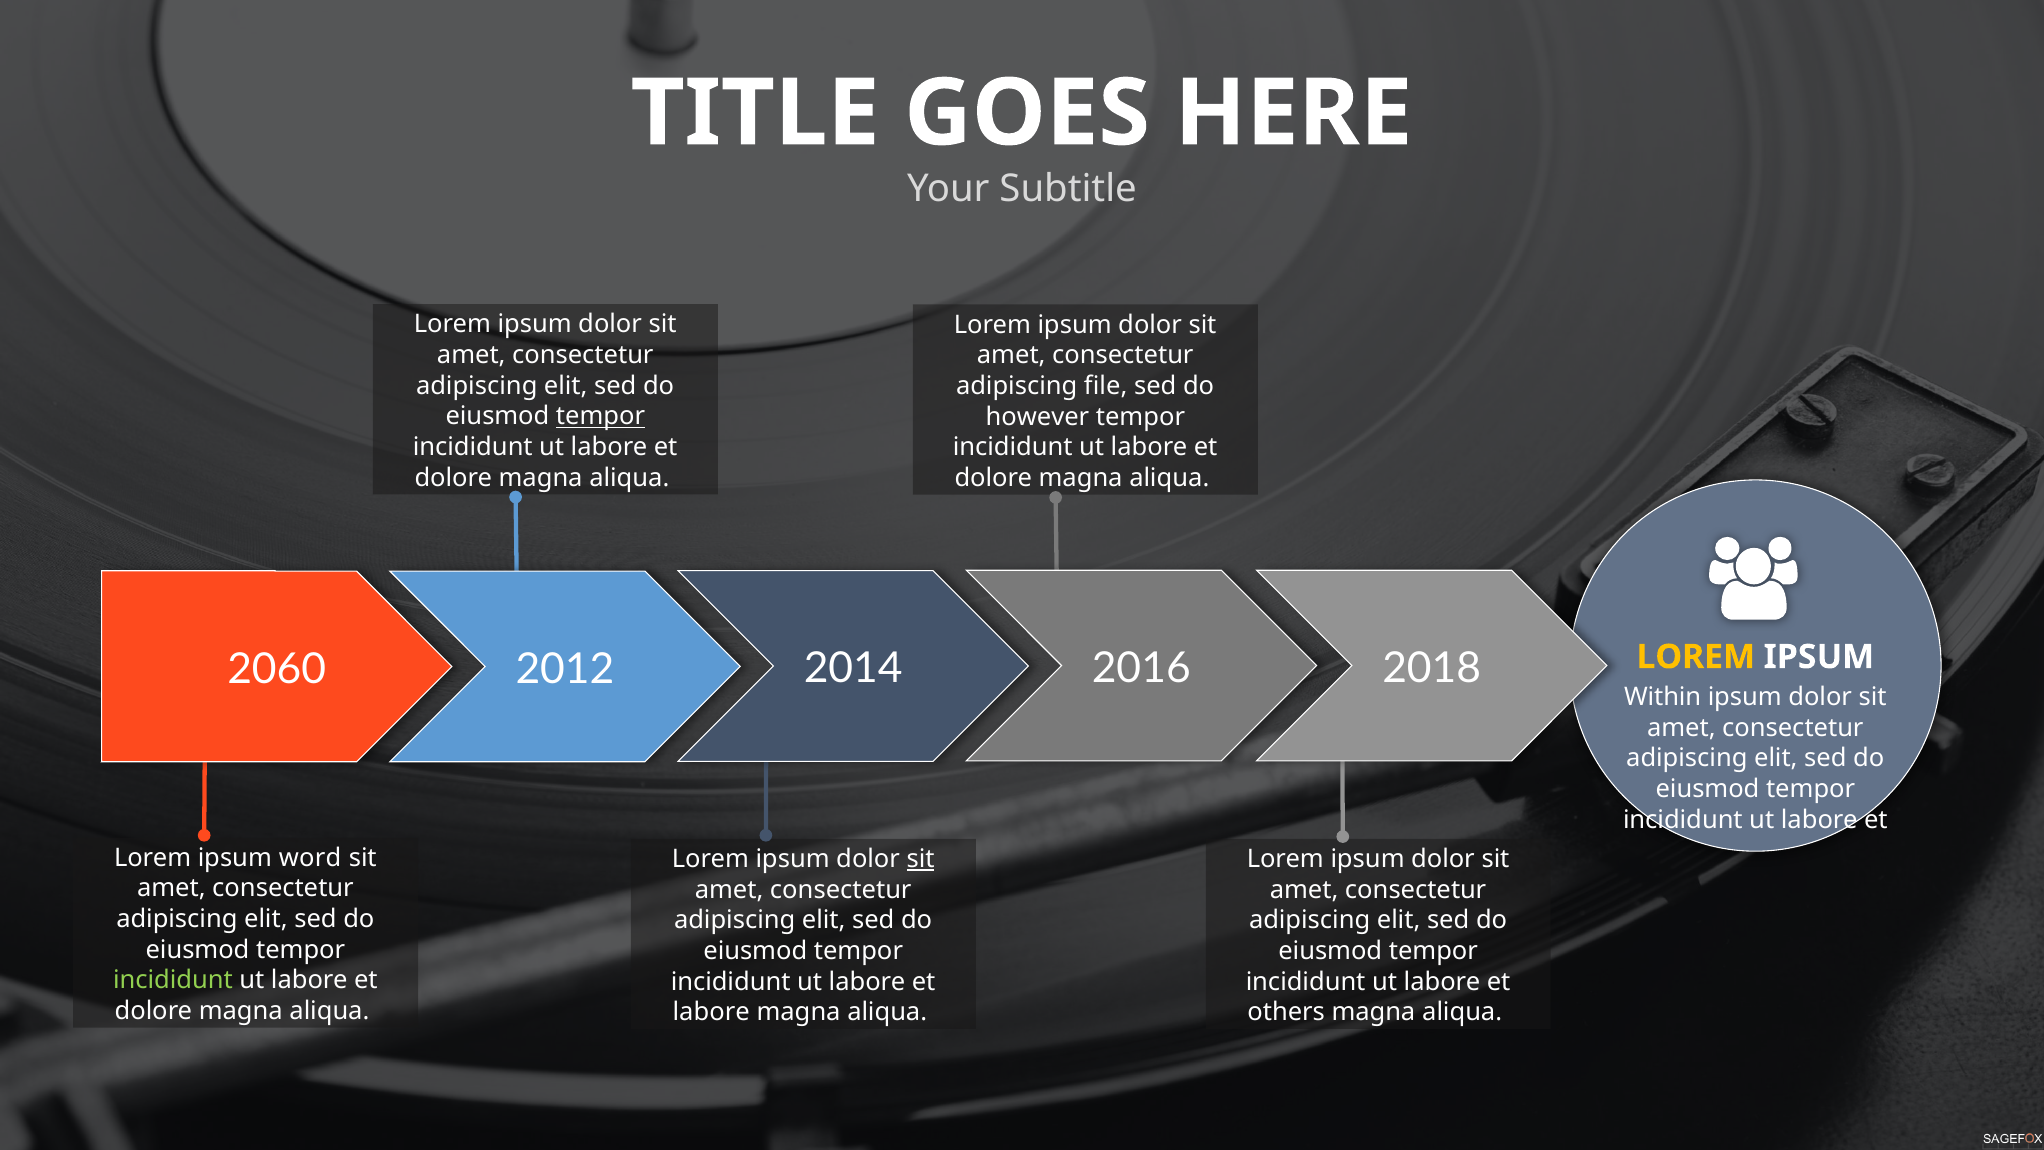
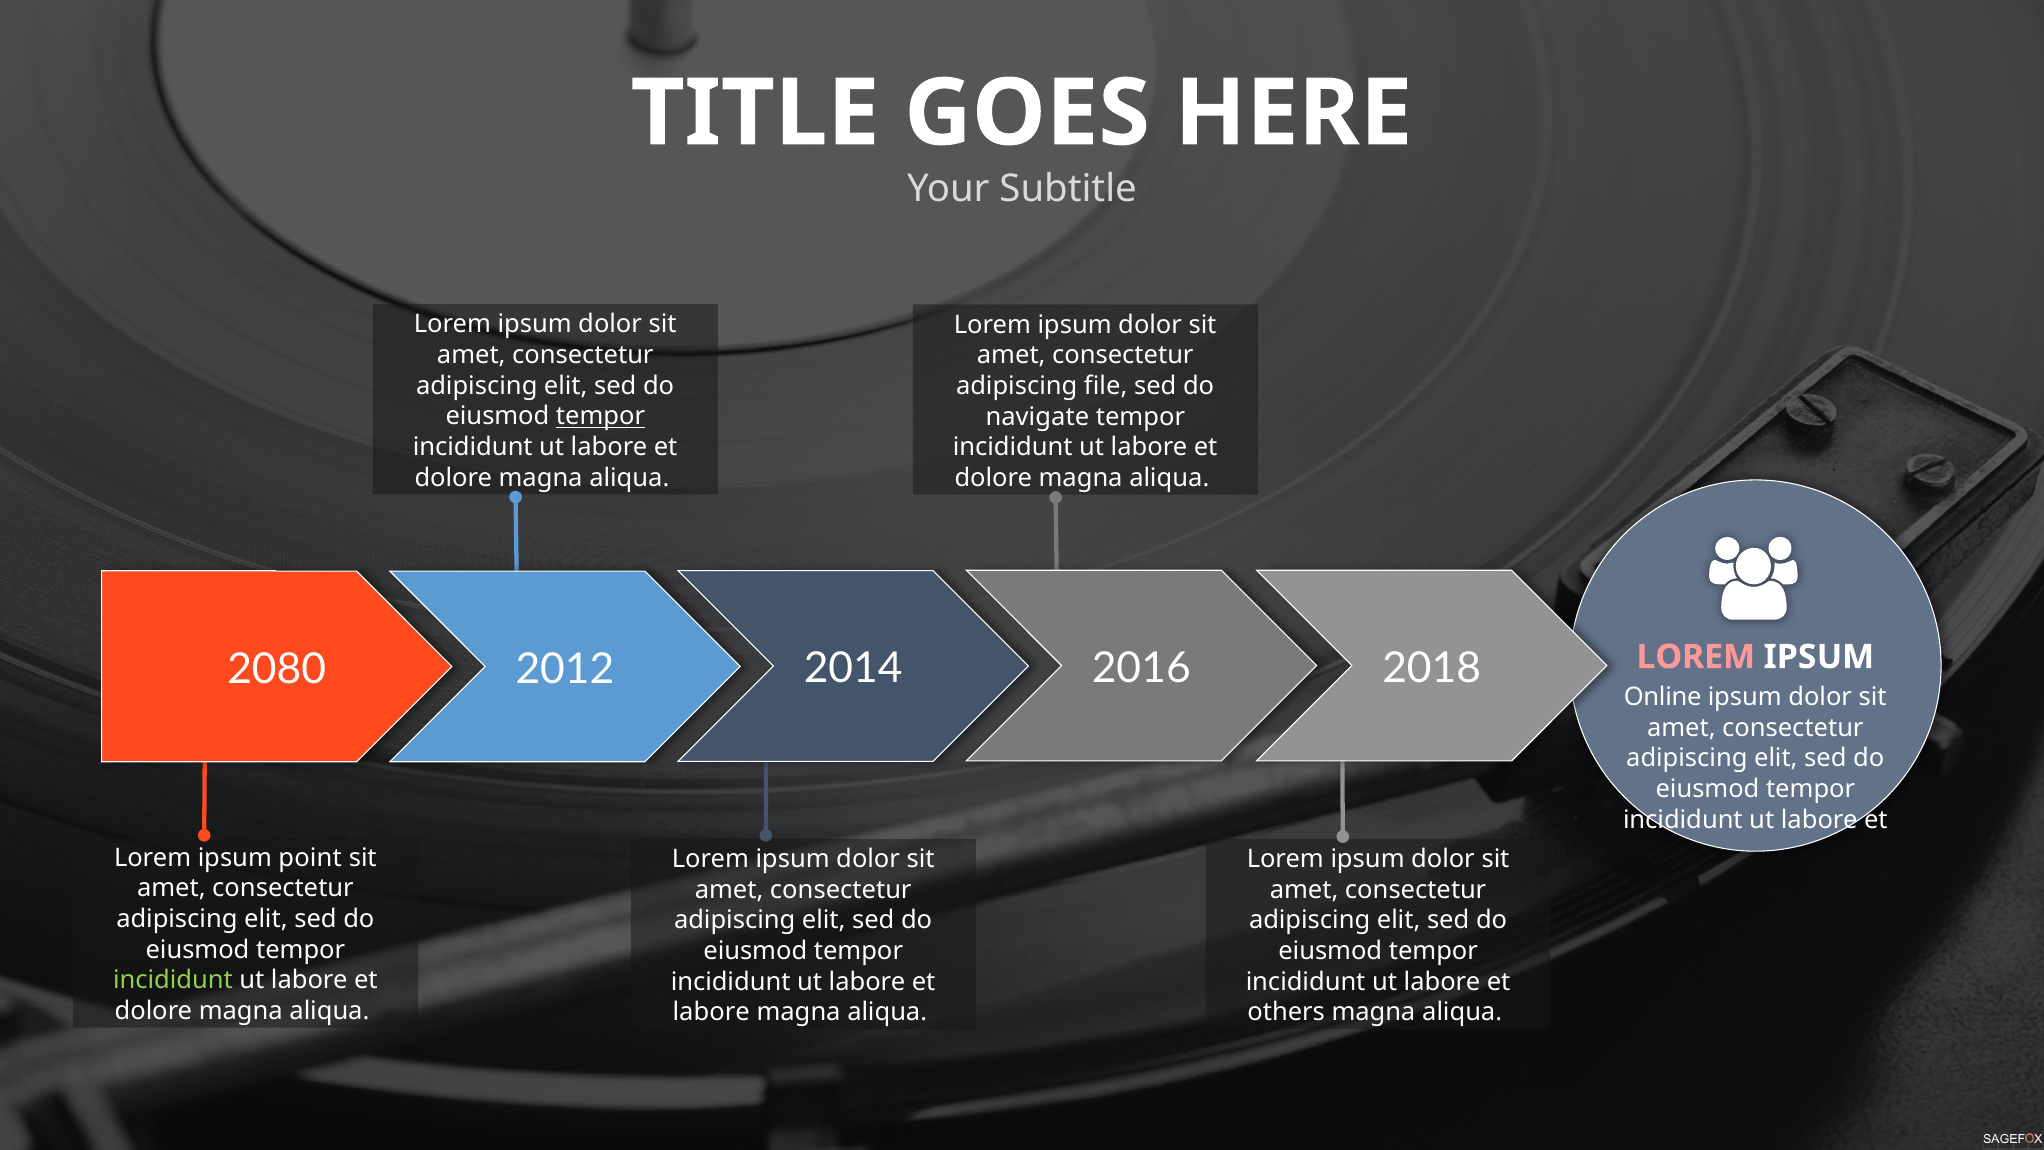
however: however -> navigate (1037, 417)
LOREM colour: yellow -> pink (1696, 657)
2060: 2060 -> 2080 (277, 669)
Within: Within -> Online (1663, 697)
word: word -> point (310, 858)
sit underline: present -> none (921, 859)
